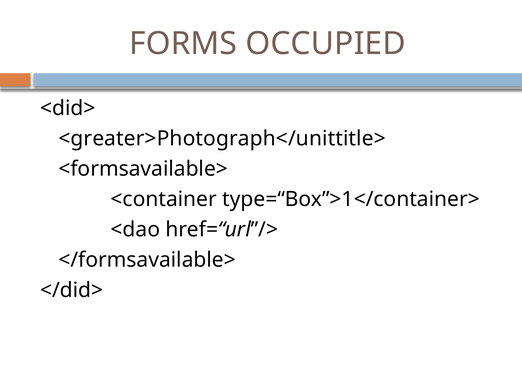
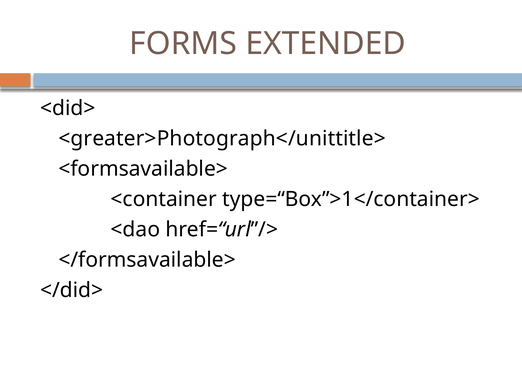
OCCUPIED: OCCUPIED -> EXTENDED (326, 44)
